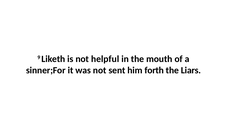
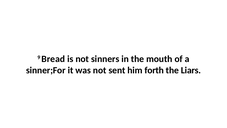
Liketh: Liketh -> Bread (53, 59)
helpful: helpful -> sinners (105, 59)
